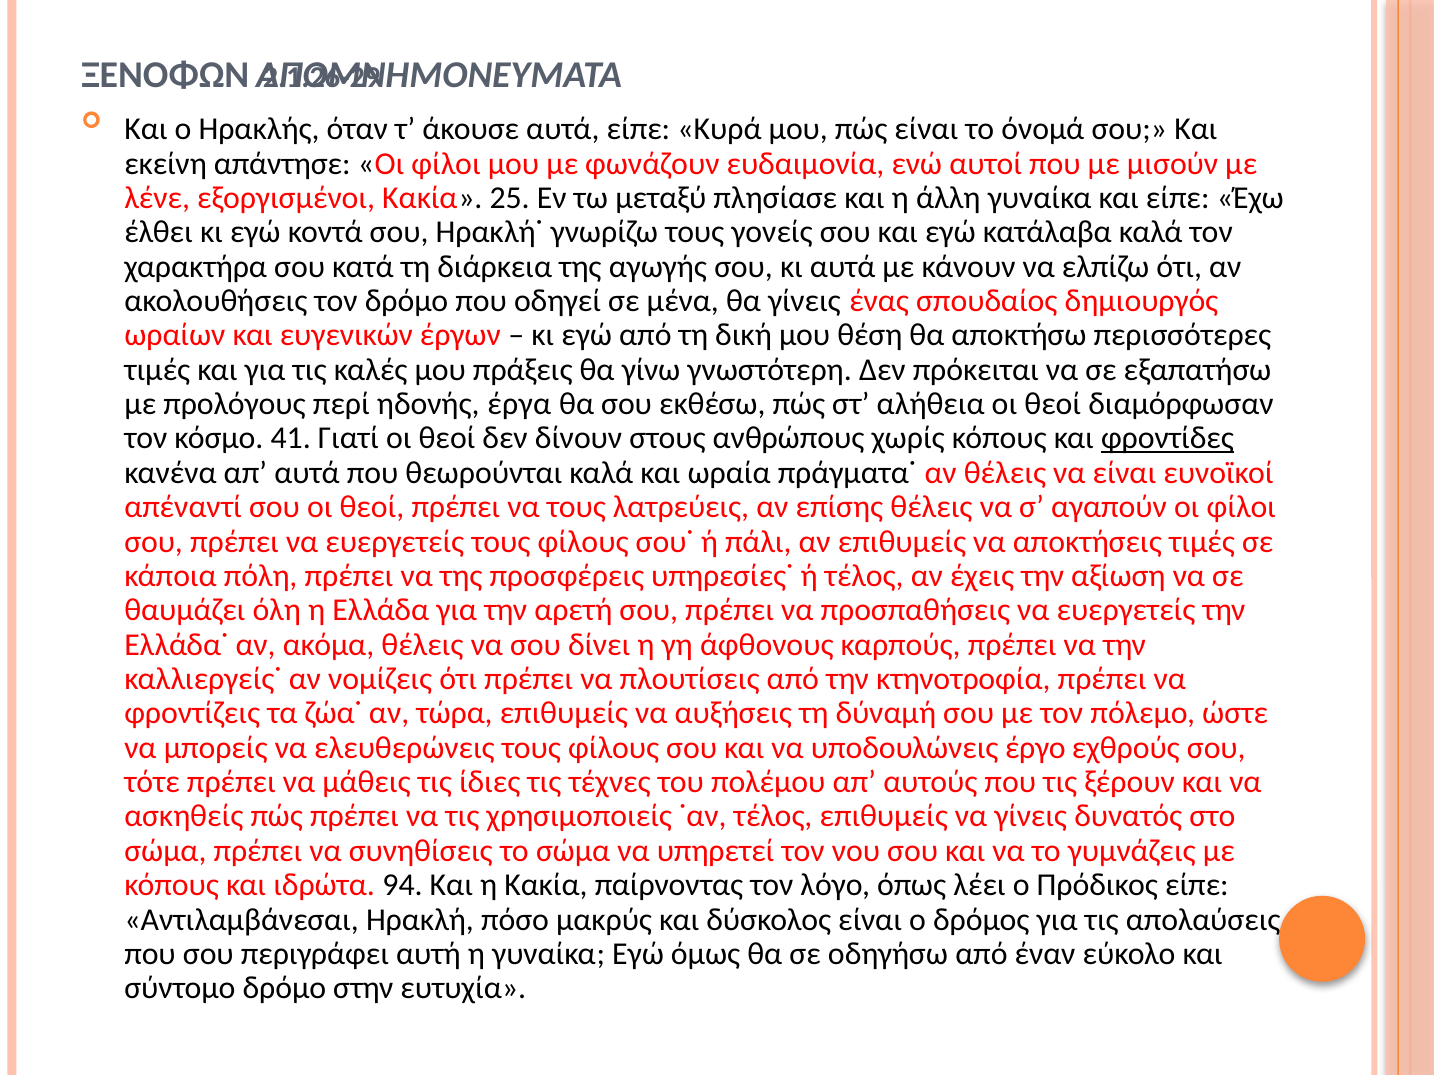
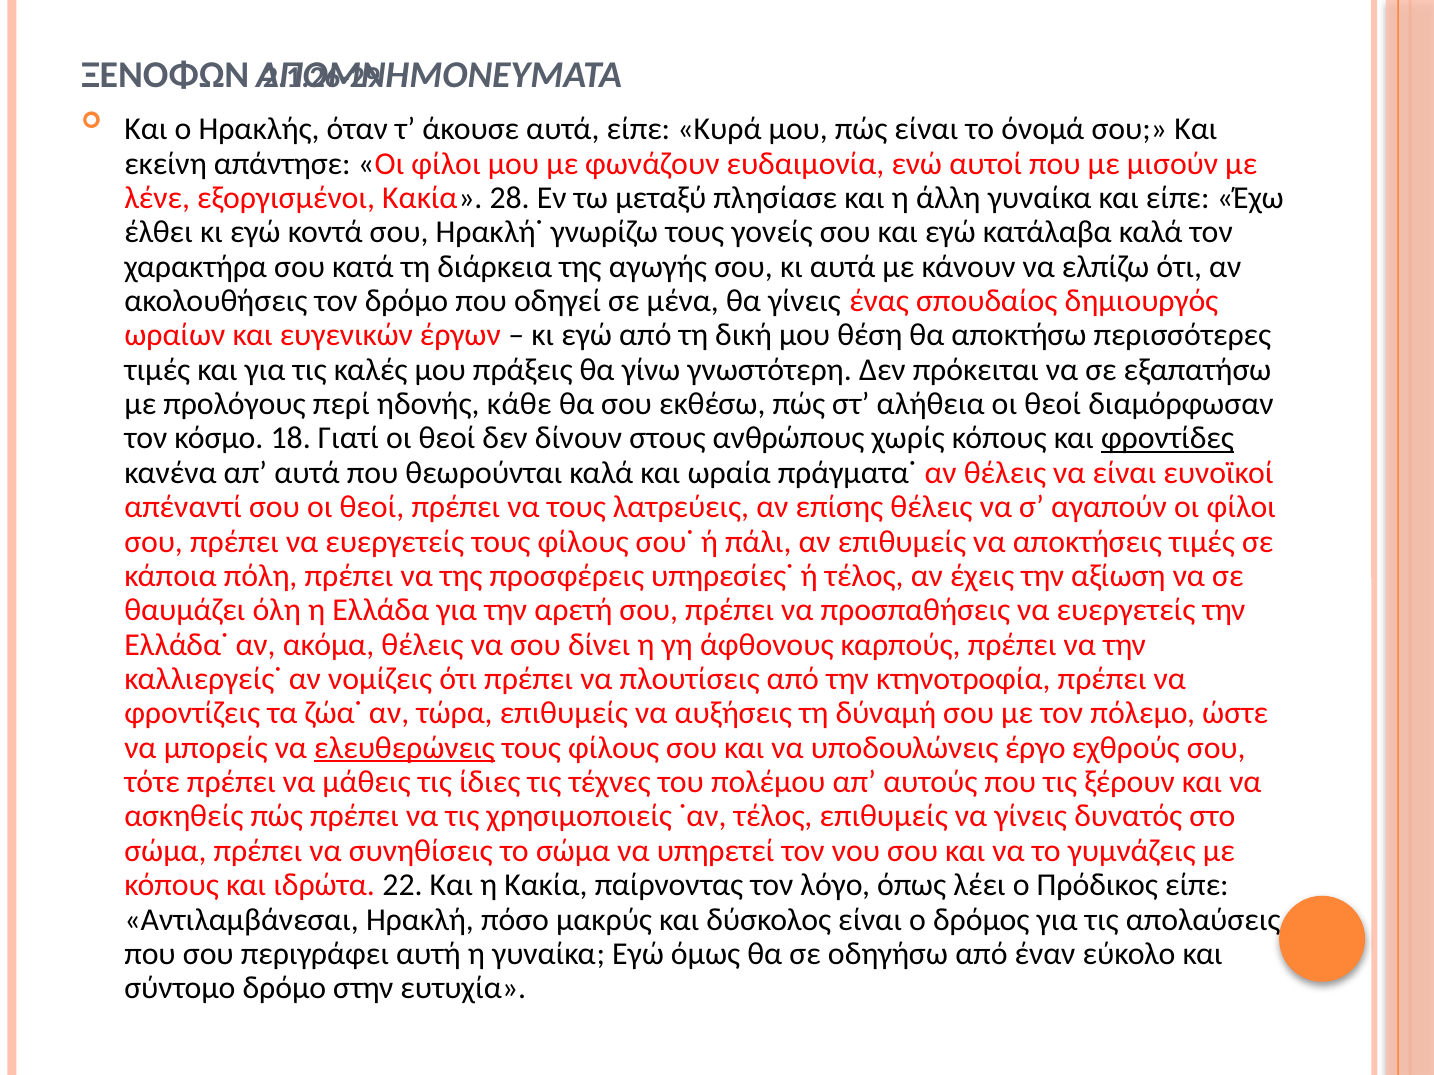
25: 25 -> 28 (510, 198)
έργα: έργα -> κάθε (519, 404)
41: 41 -> 18 (291, 439)
ελευθερώνεις underline: none -> present (405, 748)
94: 94 -> 22 (403, 886)
